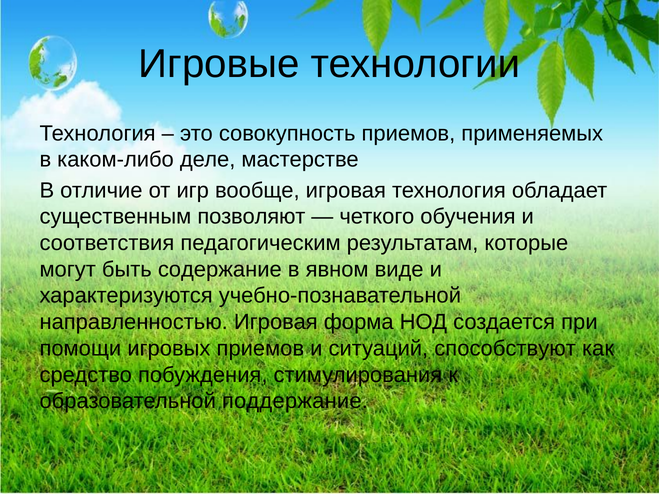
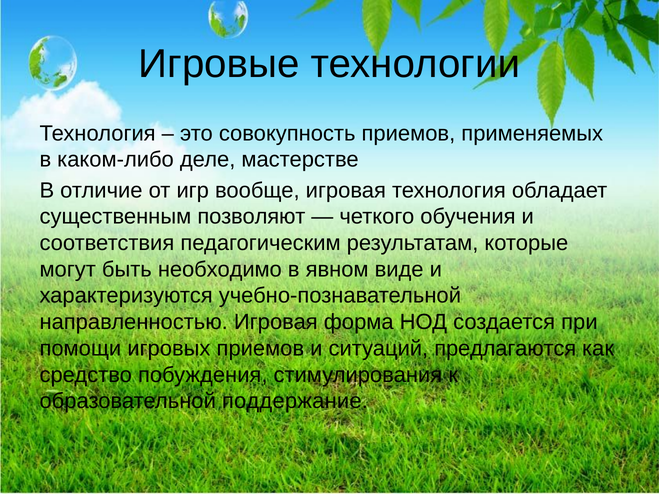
содержание: содержание -> необходимо (220, 270)
способствуют: способствуют -> предлагаются (505, 349)
